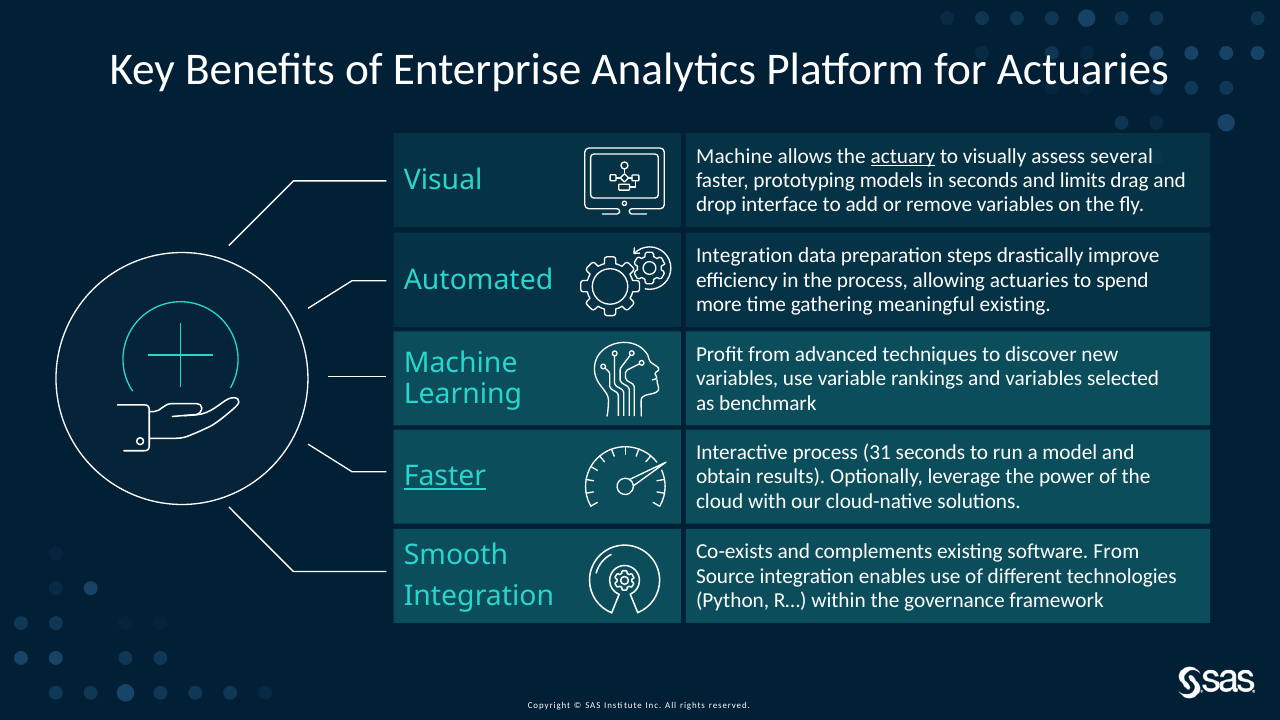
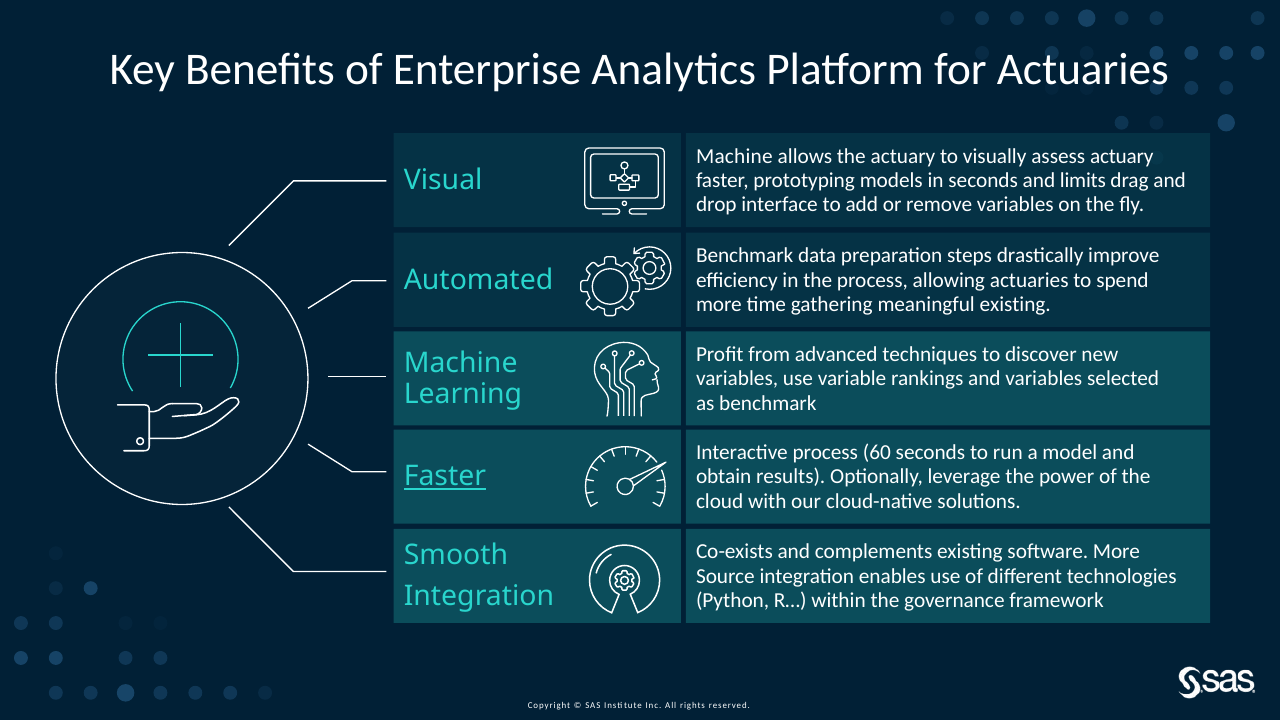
actuary underline: present -> none (903, 156)
assess several: several -> actuary (1122, 156)
Integration: Integration -> Benchmark (745, 256)
31: 31 -> 60 (877, 453)
software From: From -> More (1117, 552)
